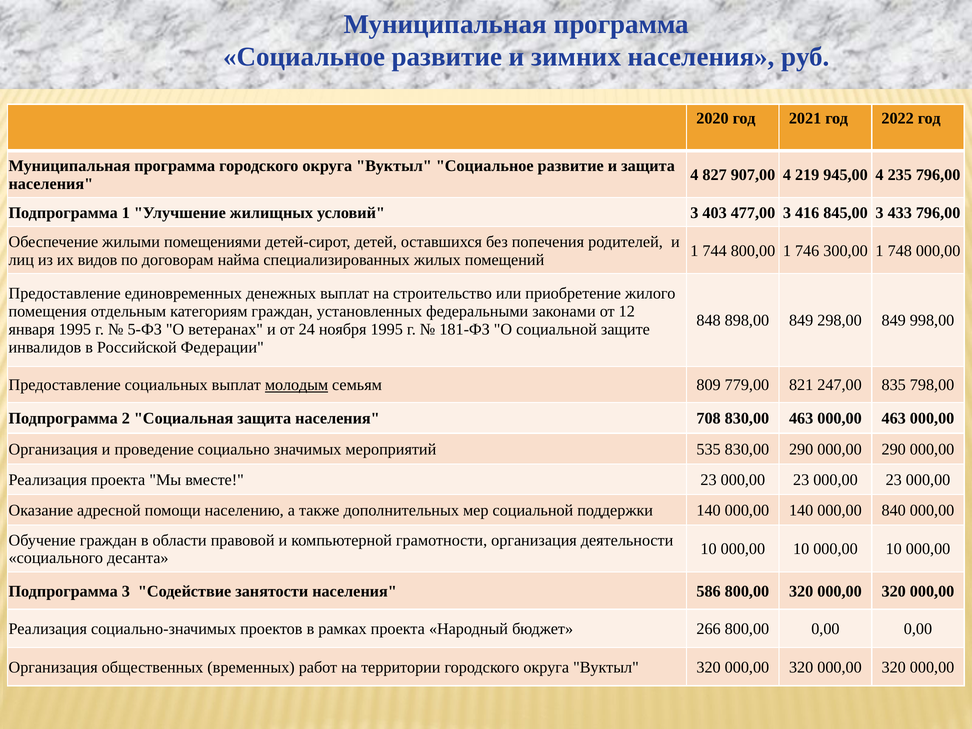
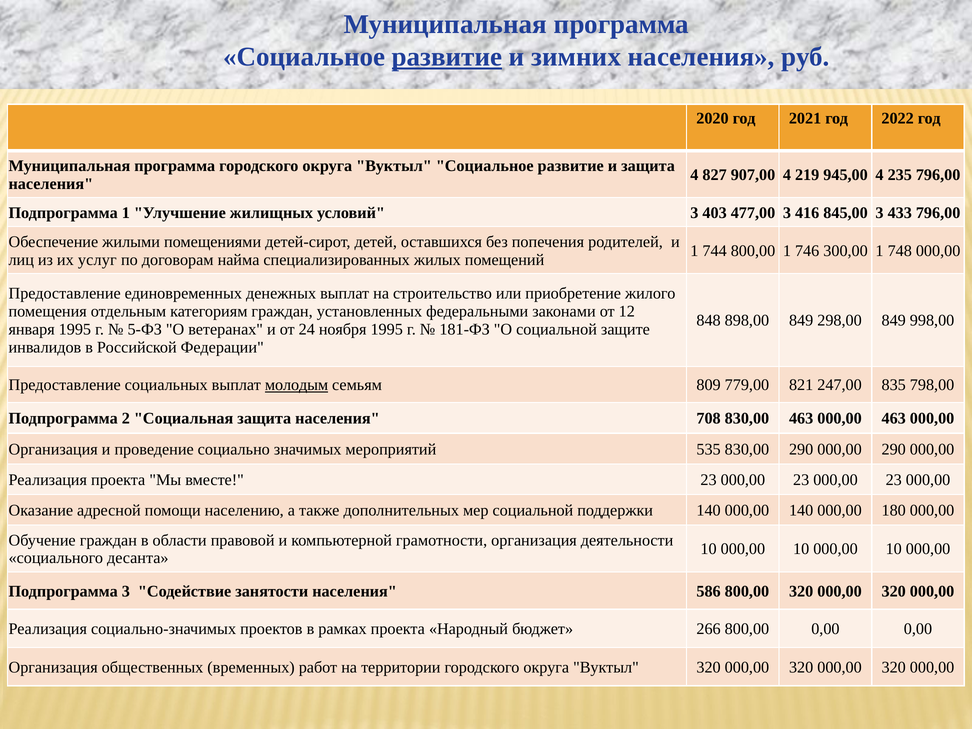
развитие underline: none -> present (447, 57)
видов: видов -> услуг (97, 260)
840: 840 -> 180 (894, 510)
